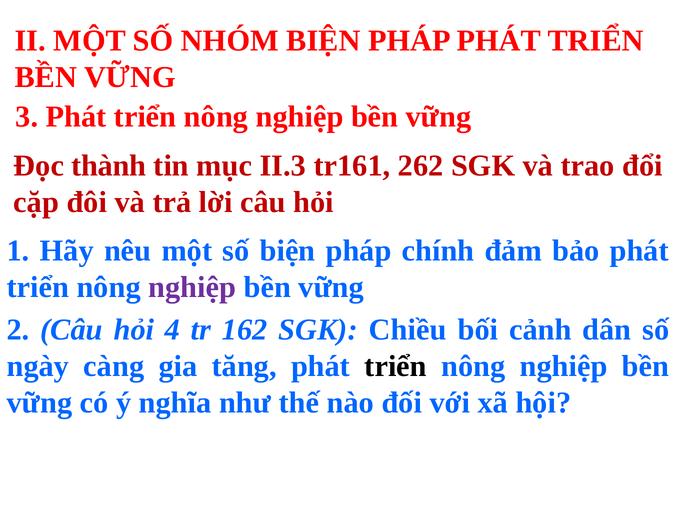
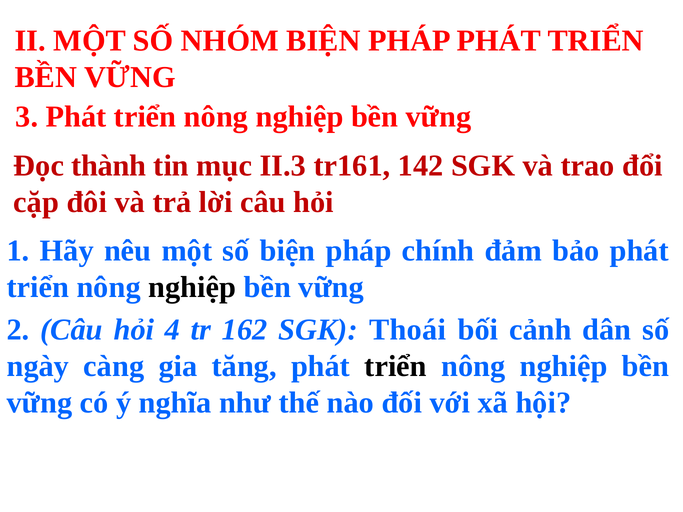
262: 262 -> 142 (421, 166)
nghiệp colour: purple -> black (192, 287)
Chiều: Chiều -> Thoái (408, 330)
